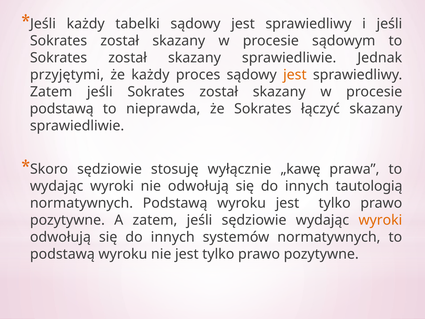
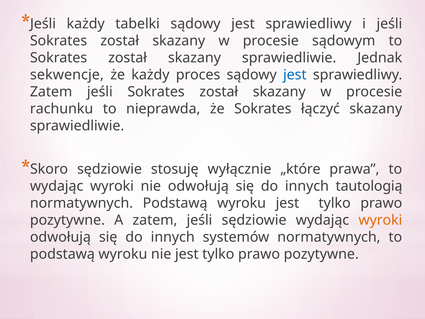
przyjętymi: przyjętymi -> sekwencje (67, 75)
jest colour: orange -> blue (295, 75)
podstawą: podstawą -> rachunku (62, 109)
„kawę: „kawę -> „które (301, 169)
